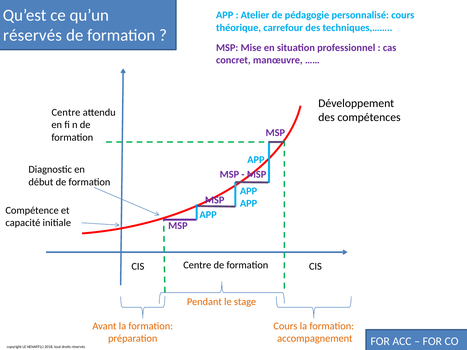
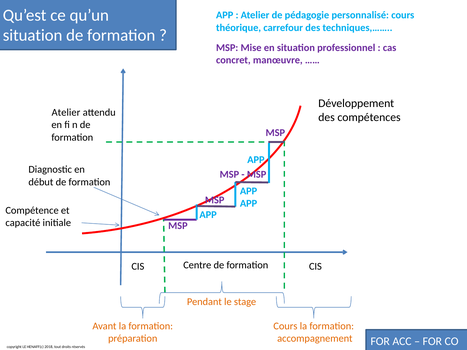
réservés: réservés -> situation (33, 35)
Centre: Centre -> Atelier (66, 113)
